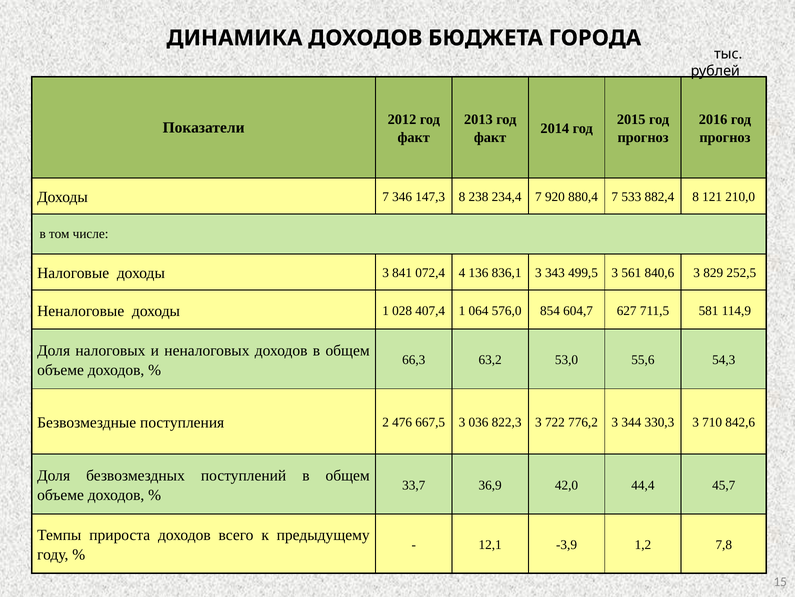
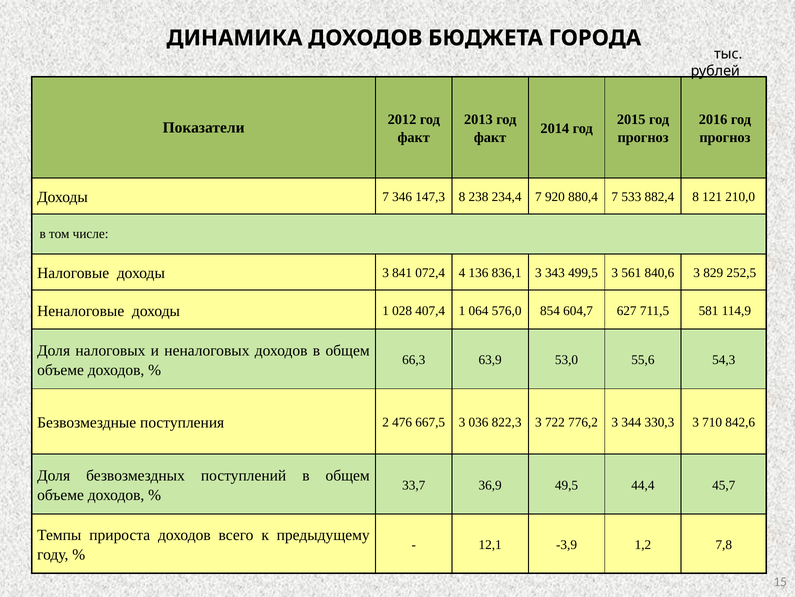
63,2: 63,2 -> 63,9 (490, 360)
42,0: 42,0 -> 49,5 (567, 485)
